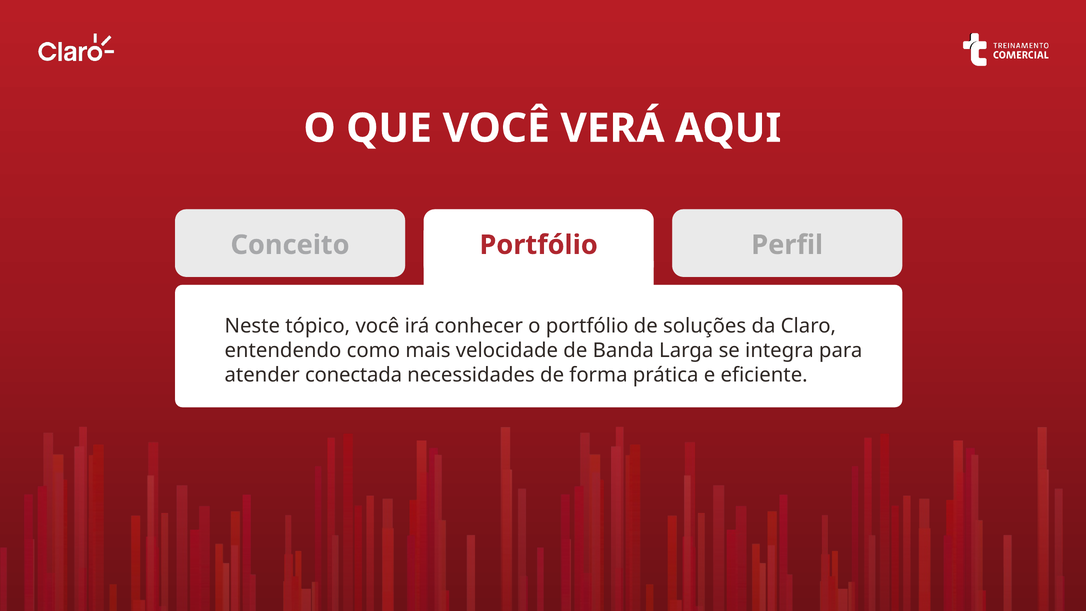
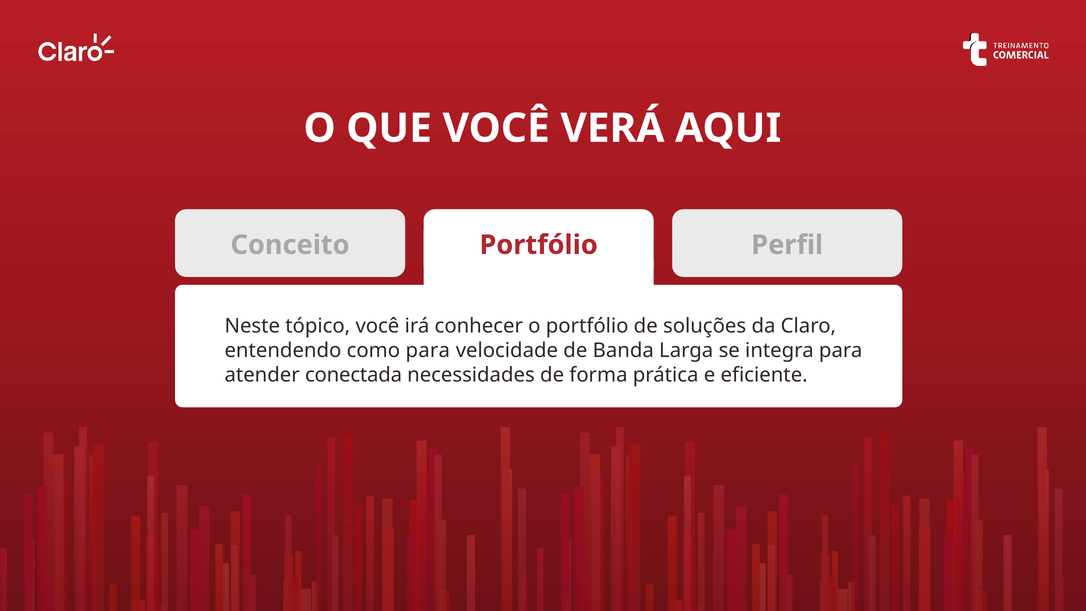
como mais: mais -> para (428, 351)
